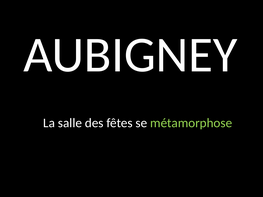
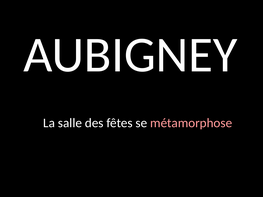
métamorphose colour: light green -> pink (191, 123)
